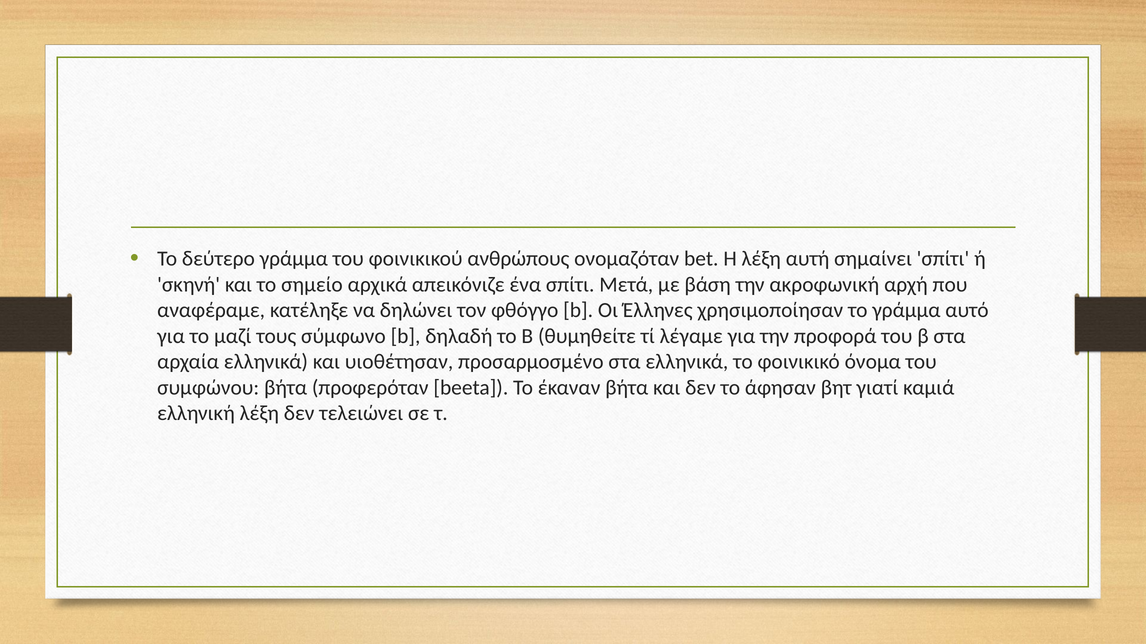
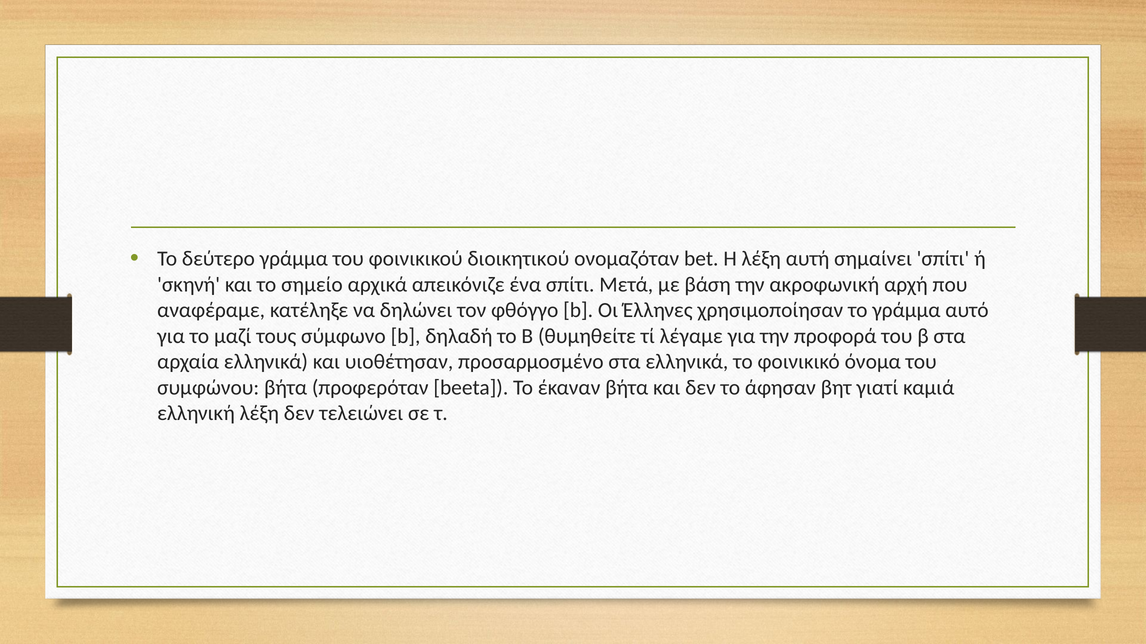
ανθρώπους: ανθρώπους -> διοικητικού (518, 259)
